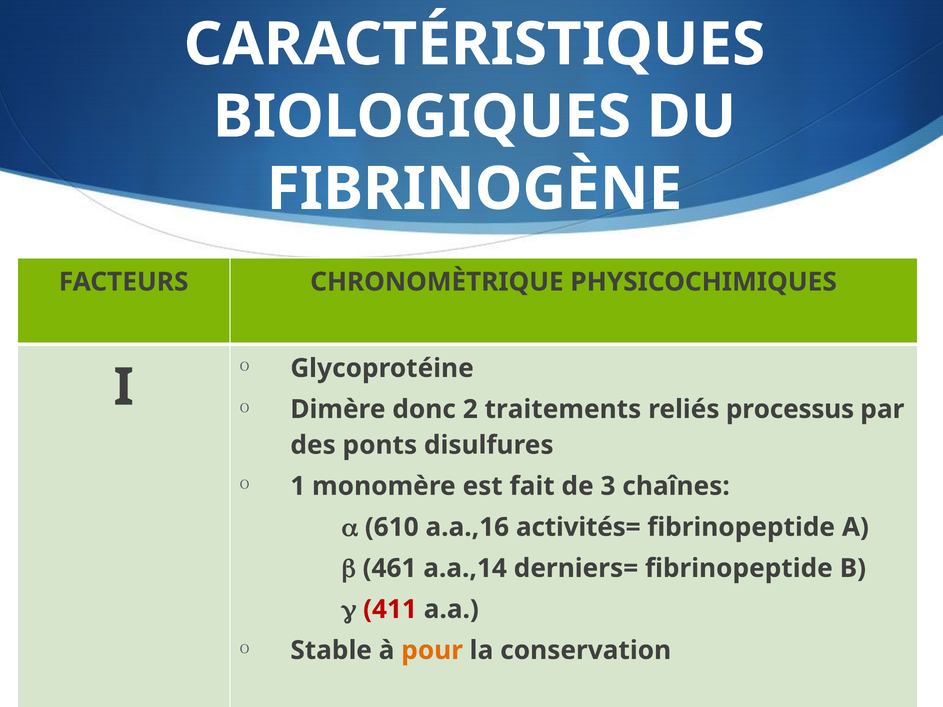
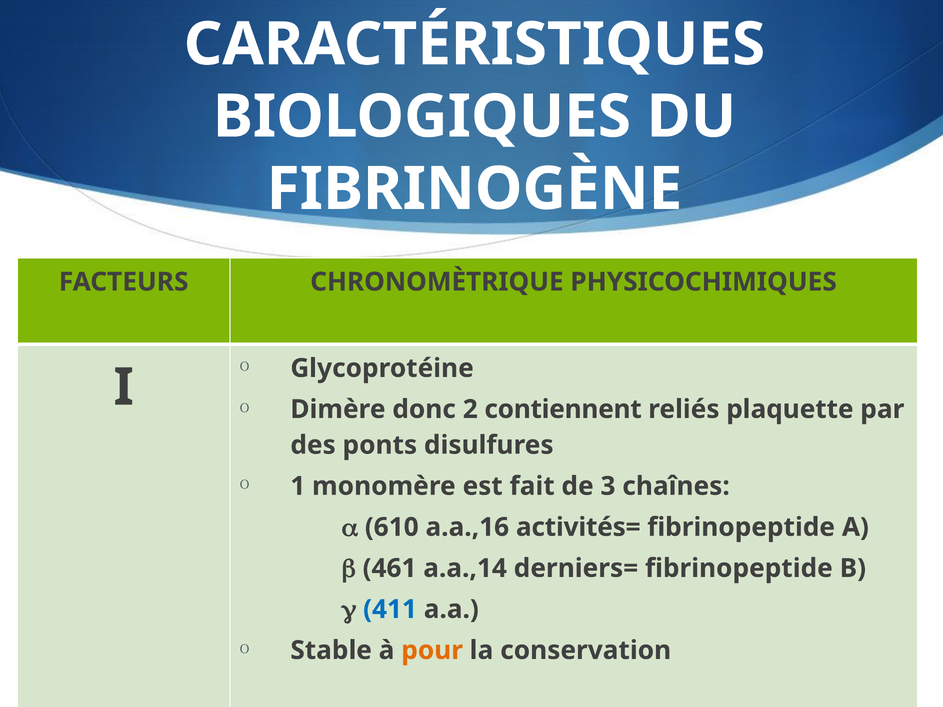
traitements: traitements -> contiennent (563, 409)
processus: processus -> plaquette (790, 409)
411 colour: red -> blue (390, 609)
